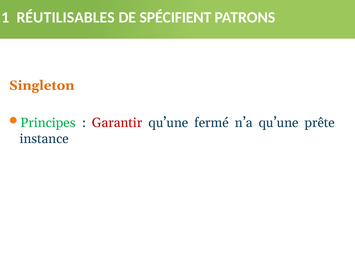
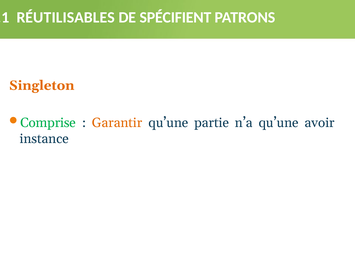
Principes: Principes -> Comprise (48, 123)
Garantir colour: red -> orange (117, 123)
fermé: fermé -> partie (212, 123)
prête: prête -> avoir (320, 123)
